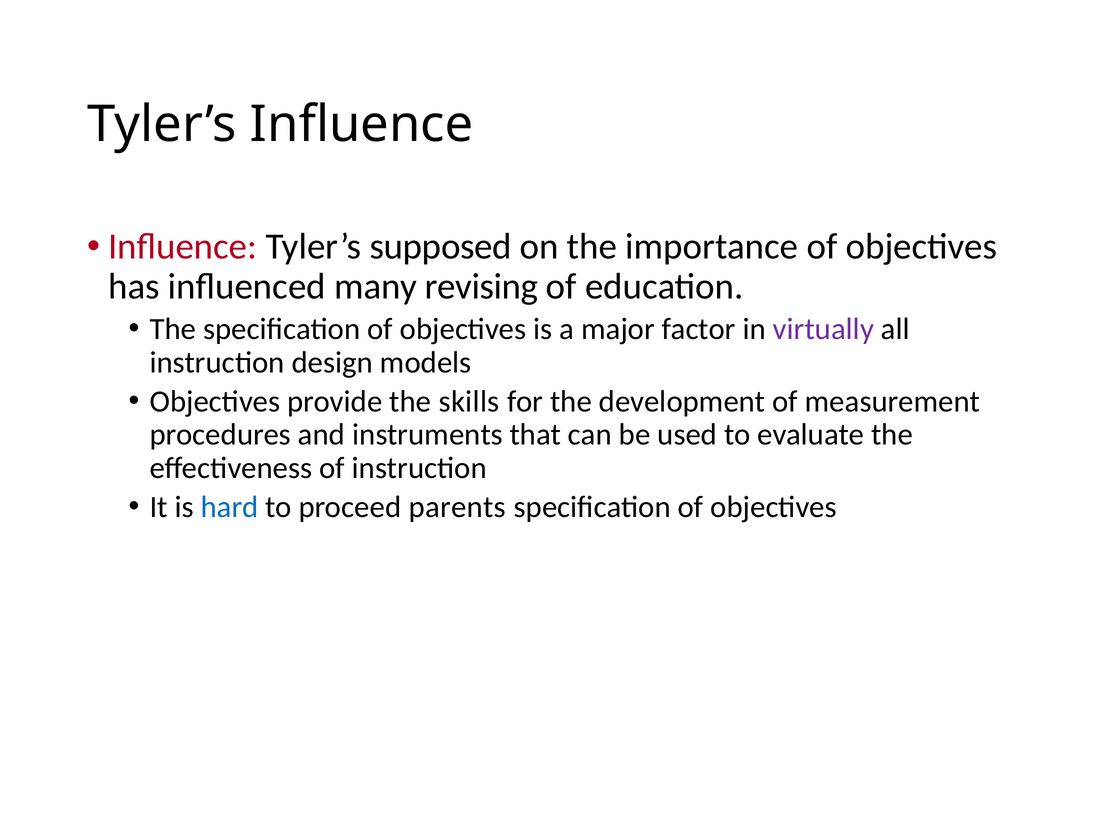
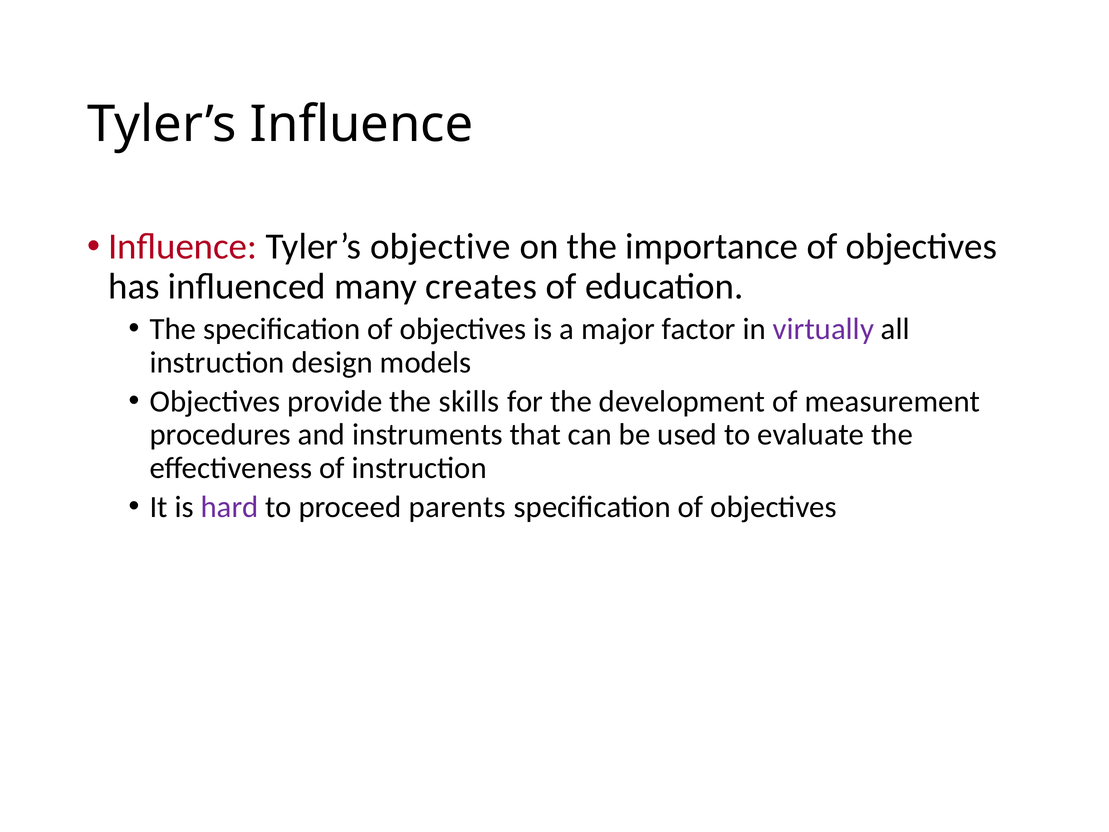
supposed: supposed -> objective (440, 247)
revising: revising -> creates (481, 287)
hard colour: blue -> purple (230, 507)
